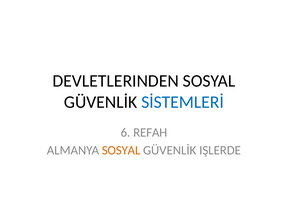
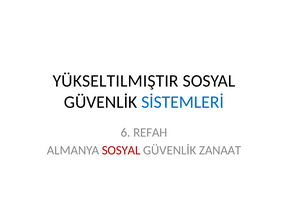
DEVLETLERINDEN: DEVLETLERINDEN -> YÜKSELTILMIŞTIR (116, 81)
SOSYAL colour: orange -> red (121, 150)
IŞLERDE: IŞLERDE -> ZANAAT (220, 150)
